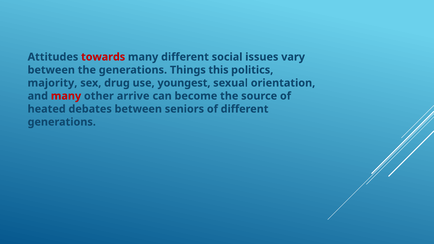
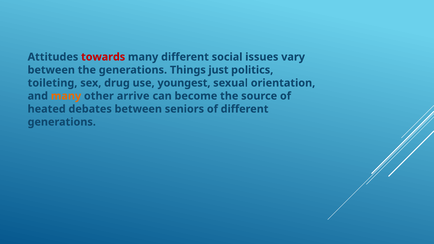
this: this -> just (218, 70)
majority: majority -> toileting (53, 83)
many colour: red -> orange (66, 96)
